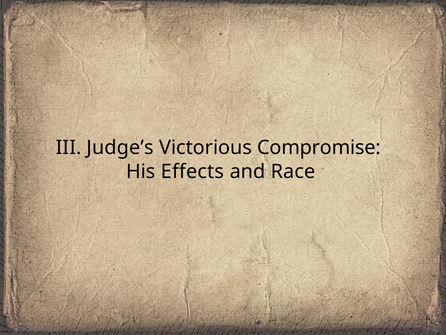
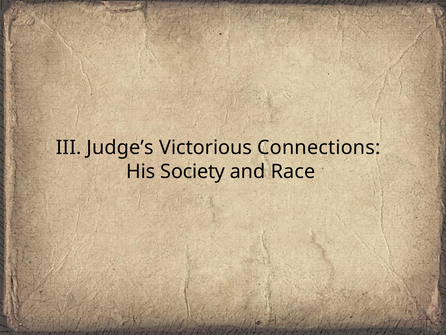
Compromise: Compromise -> Connections (319, 147)
Effects: Effects -> Society (193, 171)
